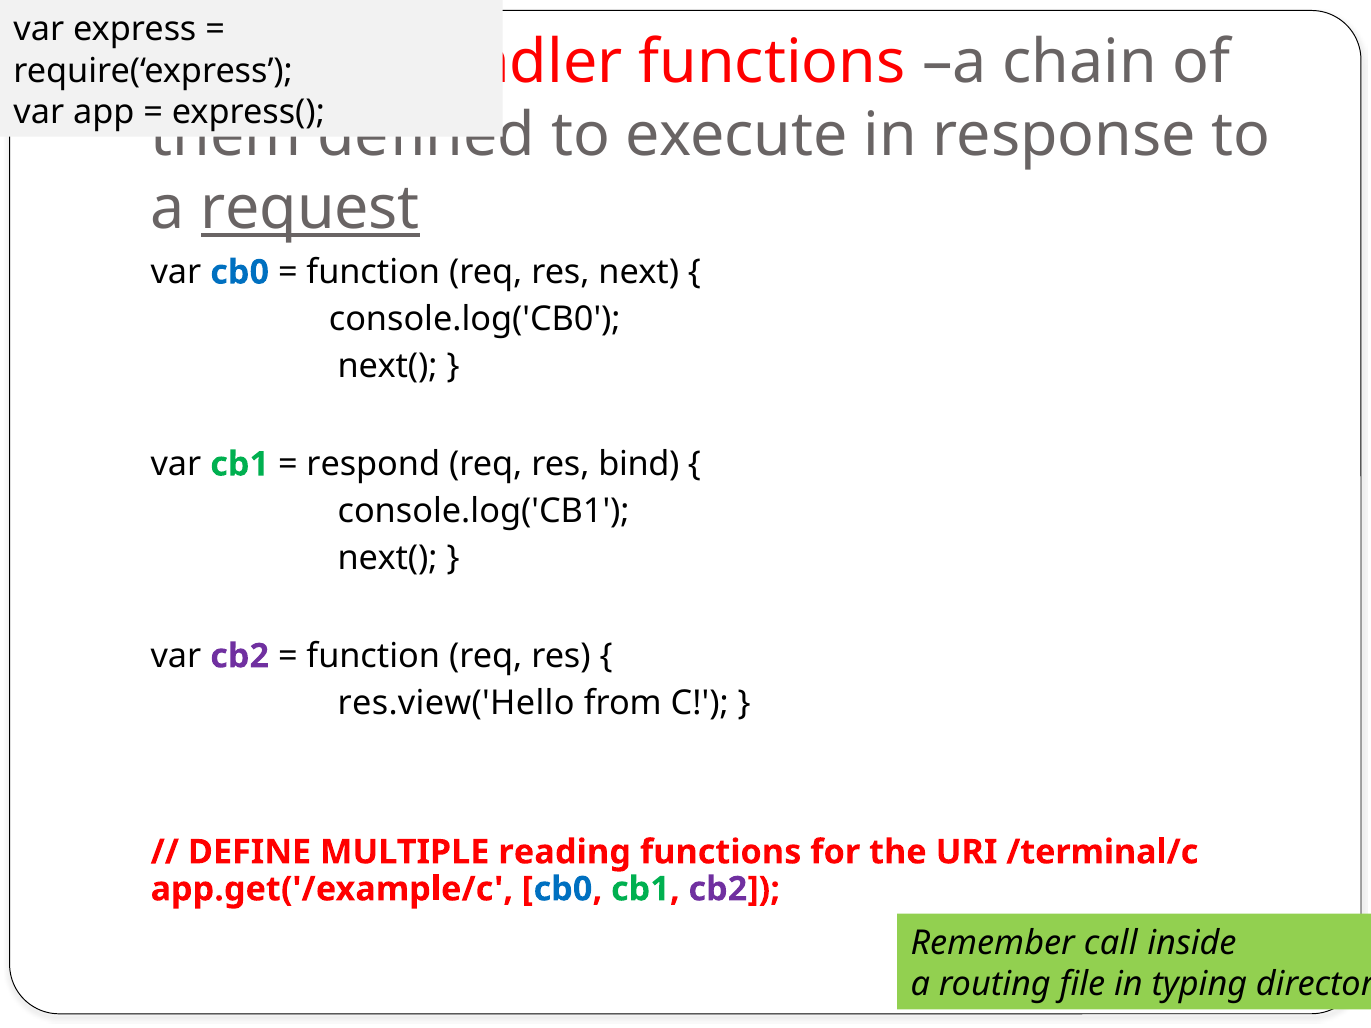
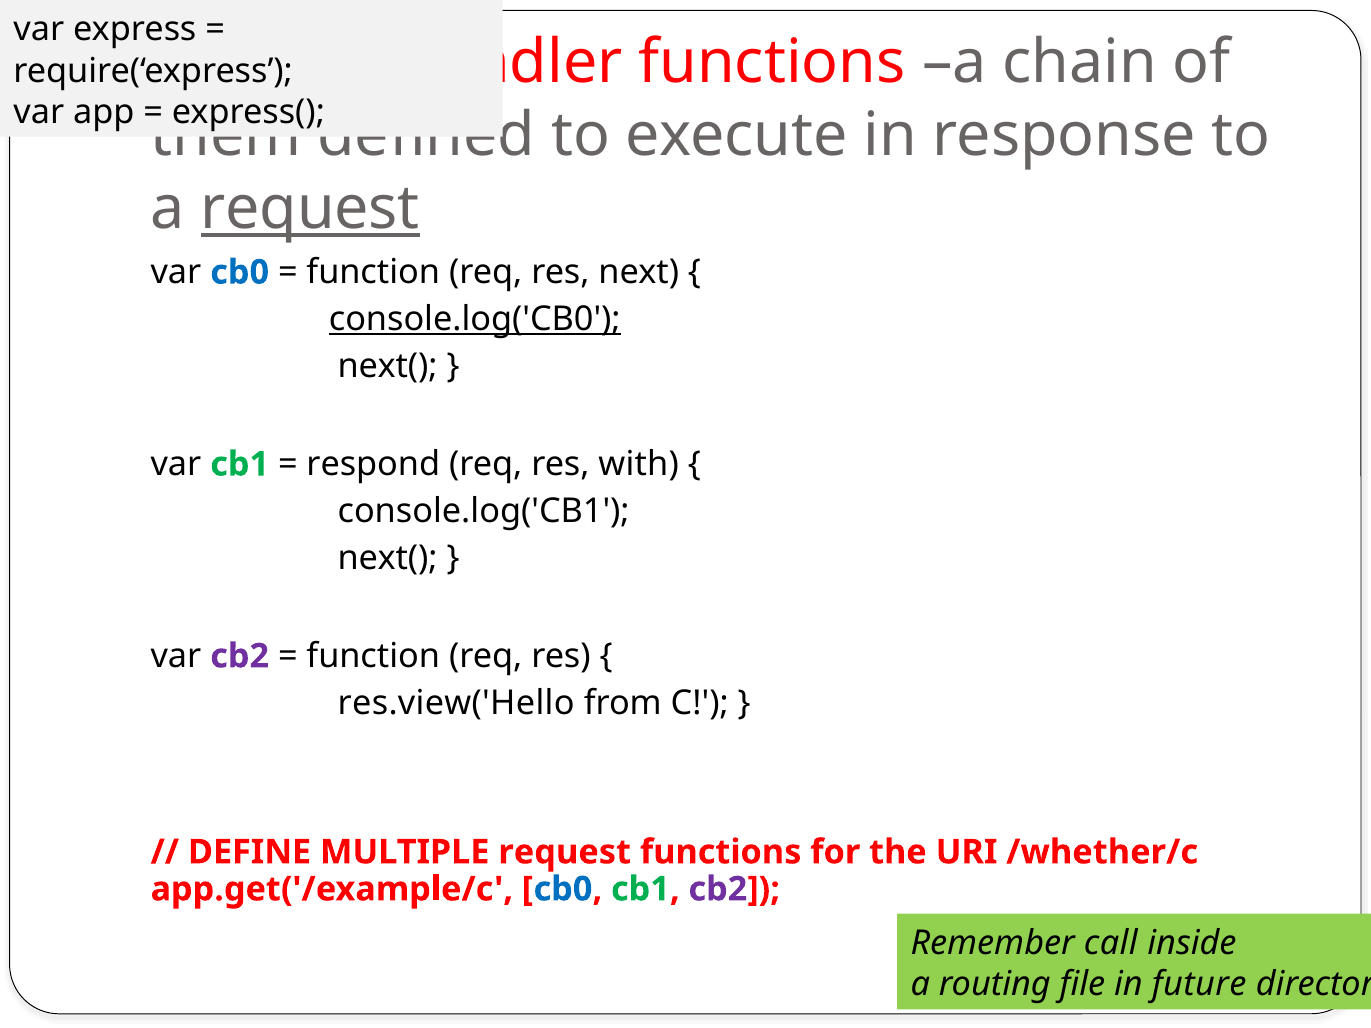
console.log('CB0 underline: none -> present (475, 319)
bind: bind -> with (639, 464)
MULTIPLE reading: reading -> request (565, 852)
/terminal/c: /terminal/c -> /whether/c (1102, 852)
typing: typing -> future (1199, 985)
